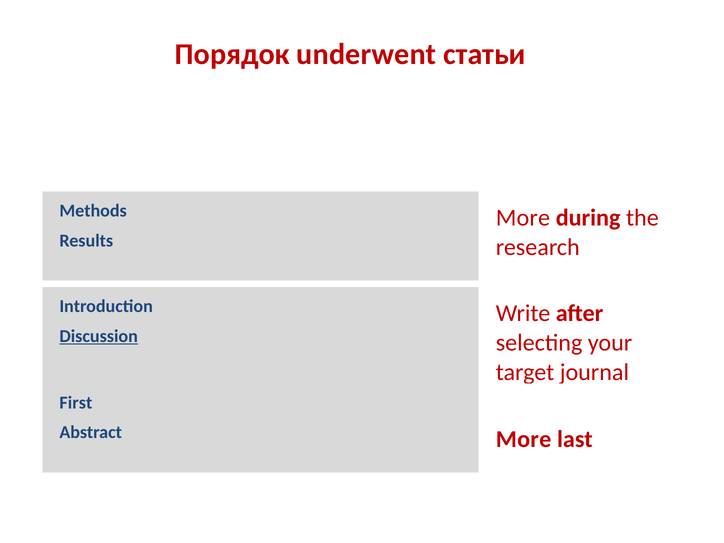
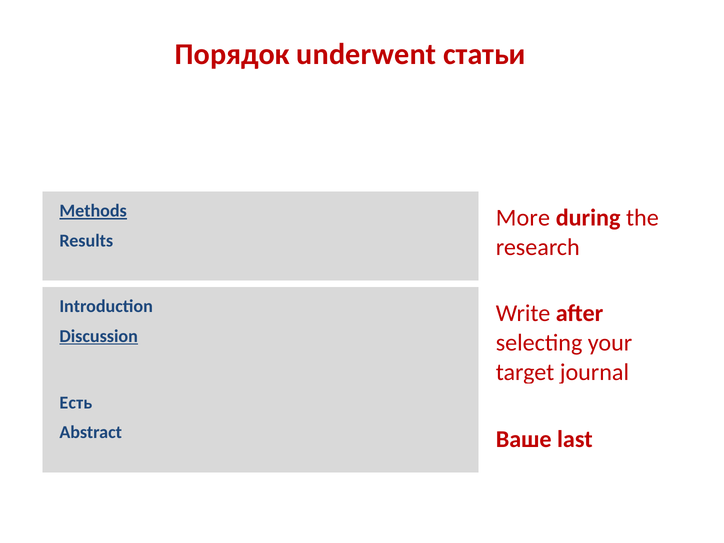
Methods underline: none -> present (93, 211)
First: First -> Есть (76, 403)
Abstract More: More -> Ваше (524, 440)
